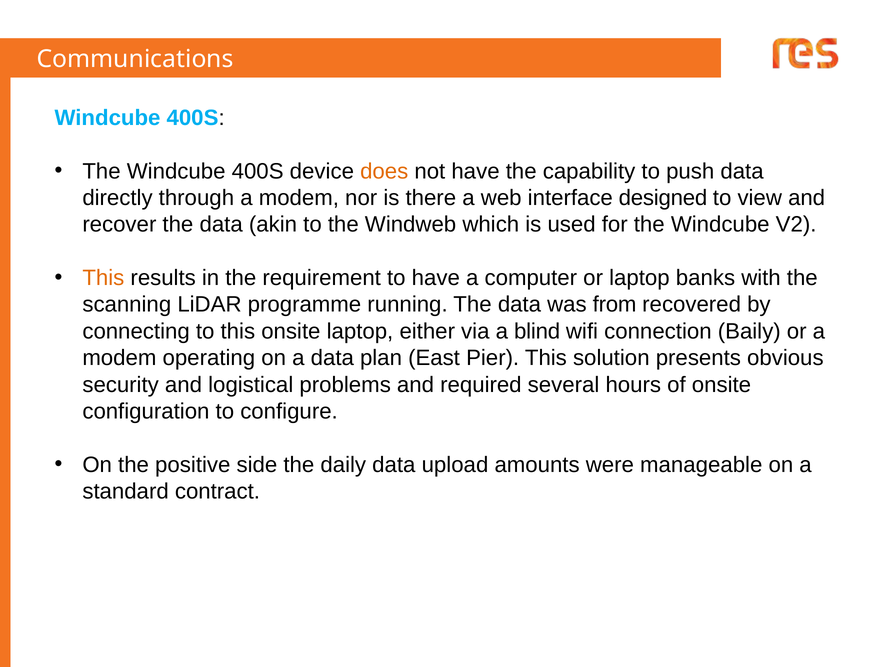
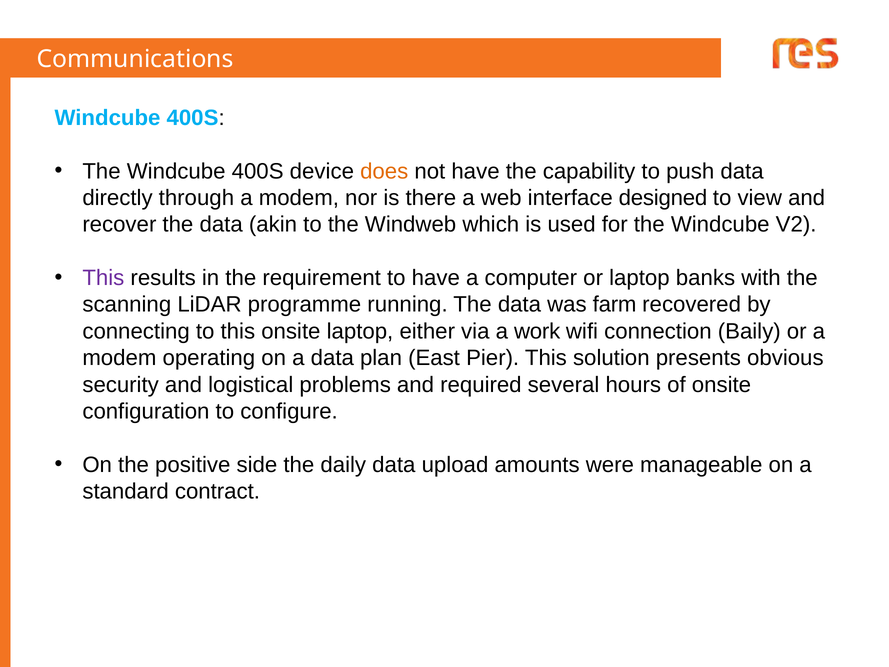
This colour: orange -> purple (103, 278)
from: from -> farm (615, 305)
blind: blind -> work (537, 331)
